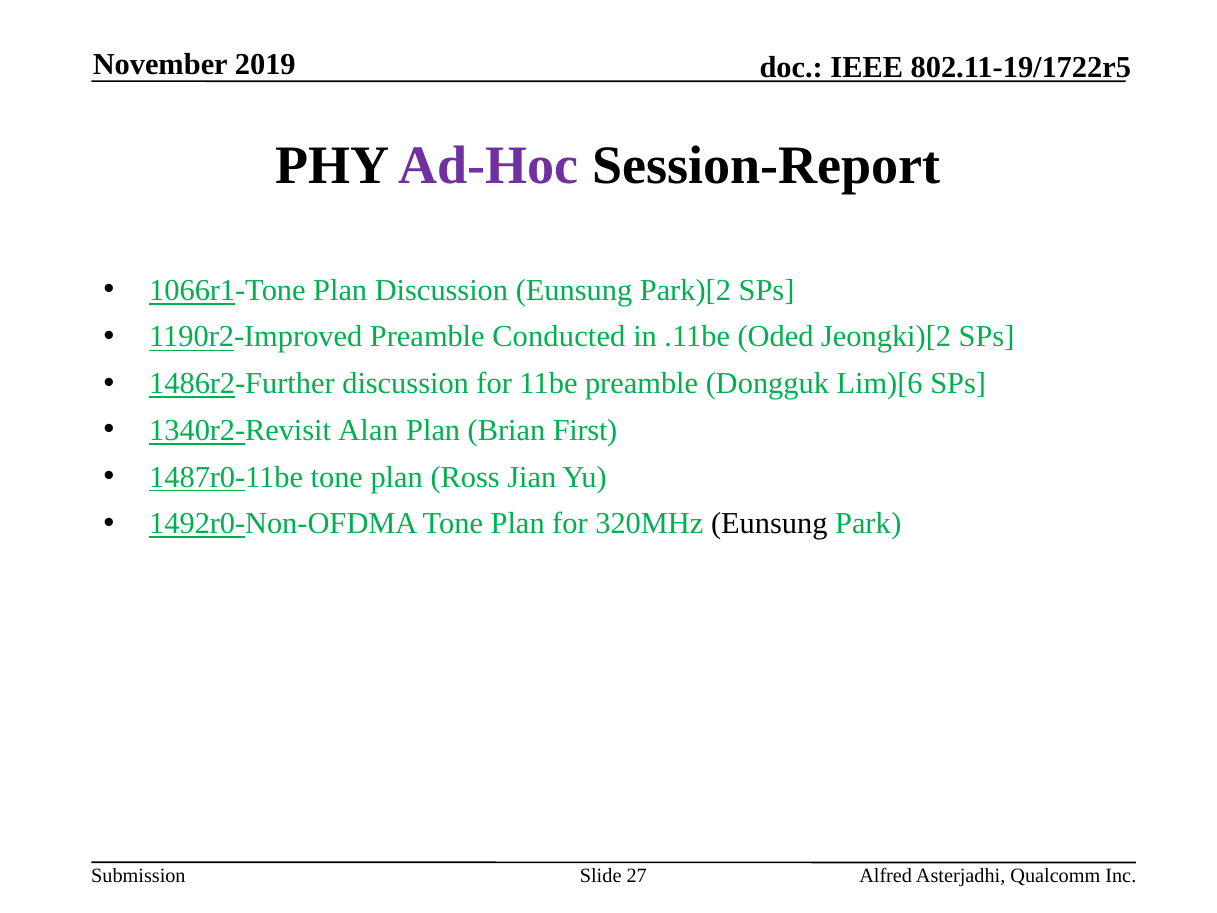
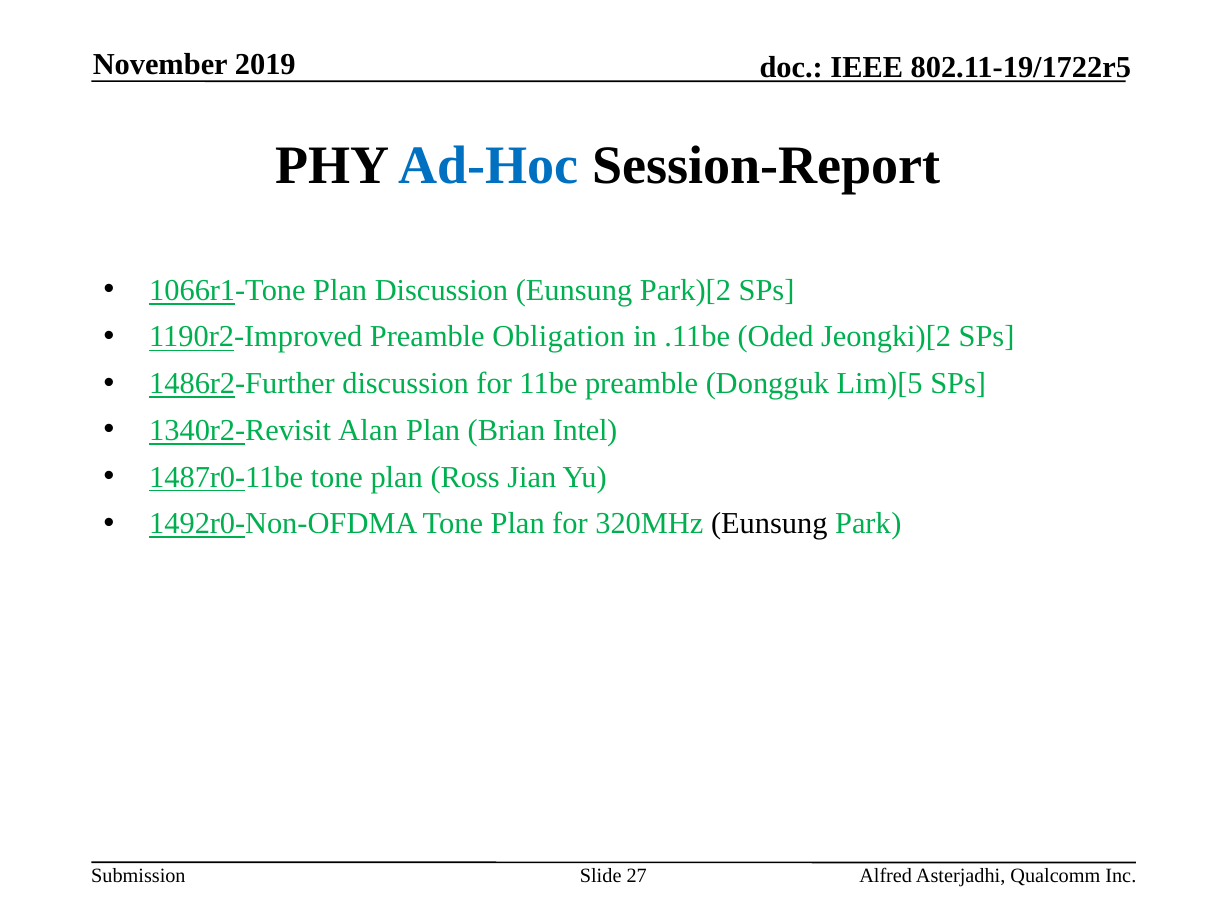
Ad-Hoc colour: purple -> blue (488, 166)
Conducted: Conducted -> Obligation (559, 337)
Lim)[6: Lim)[6 -> Lim)[5 (880, 384)
First: First -> Intel (585, 430)
